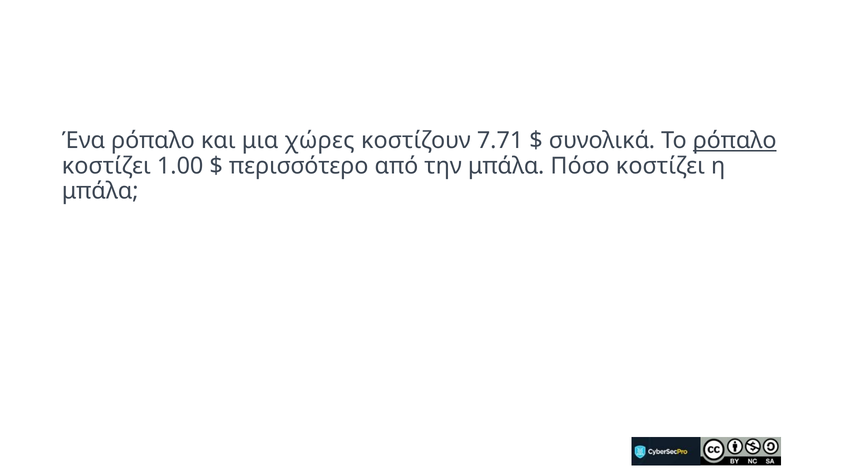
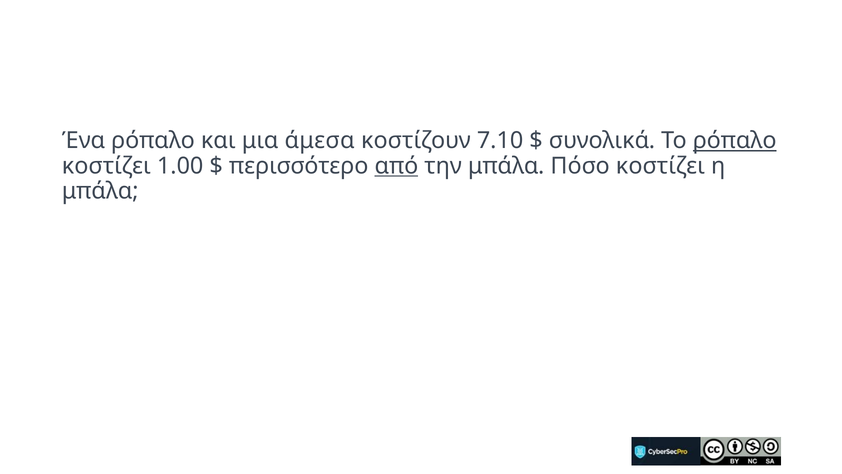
χώρες: χώρες -> άμεσα (320, 141)
7.71: 7.71 -> 7.10 (500, 141)
από underline: none -> present (396, 166)
